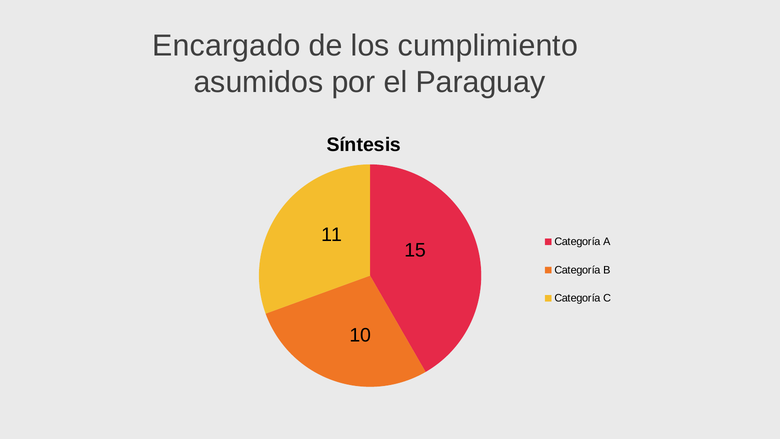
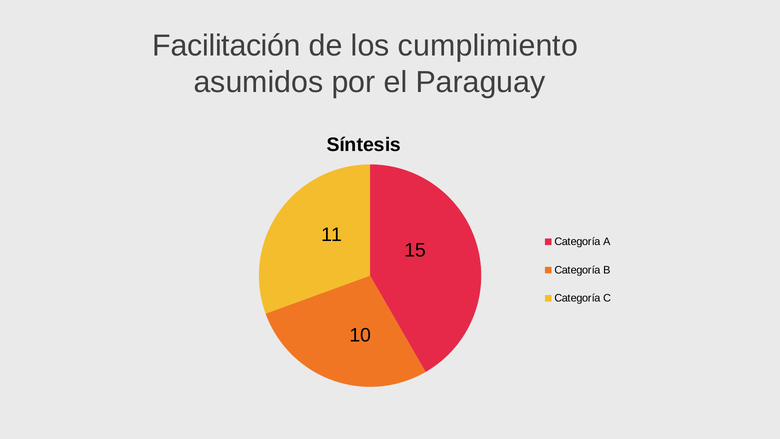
Encargado: Encargado -> Facilitación (227, 46)
